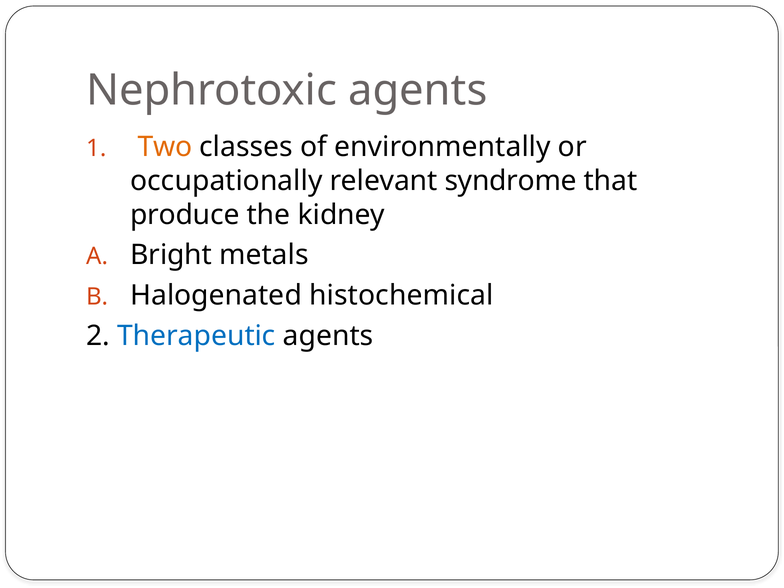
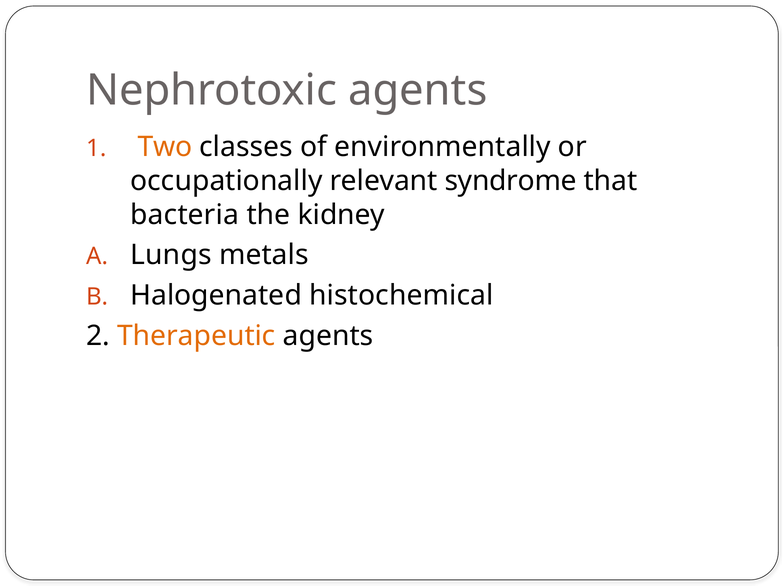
produce: produce -> bacteria (185, 215)
Bright: Bright -> Lungs (171, 255)
Therapeutic colour: blue -> orange (196, 336)
